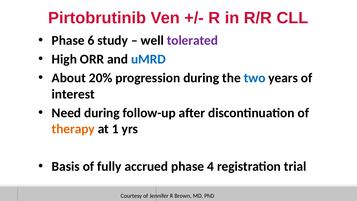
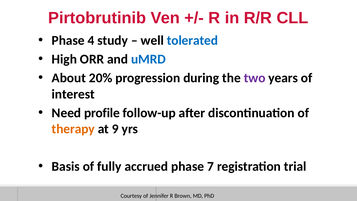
6: 6 -> 4 (91, 40)
tolerated colour: purple -> blue (192, 40)
two colour: blue -> purple (255, 78)
Need during: during -> profile (102, 113)
1: 1 -> 9 (115, 129)
4: 4 -> 7 (211, 166)
